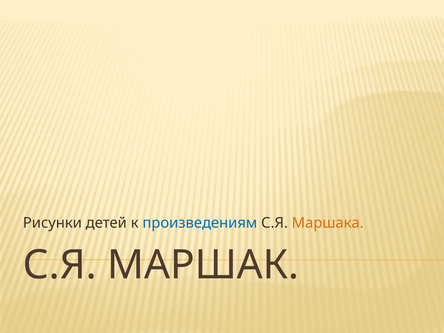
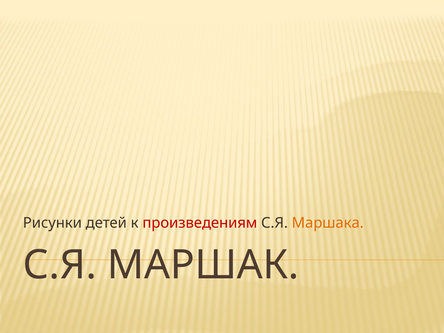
произведениям colour: blue -> red (200, 223)
